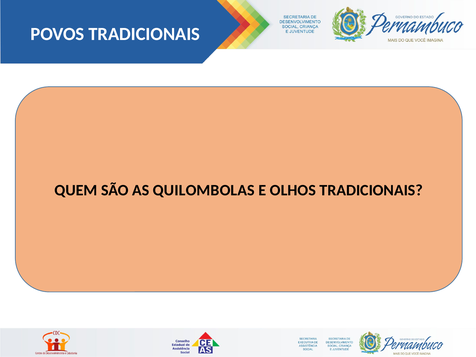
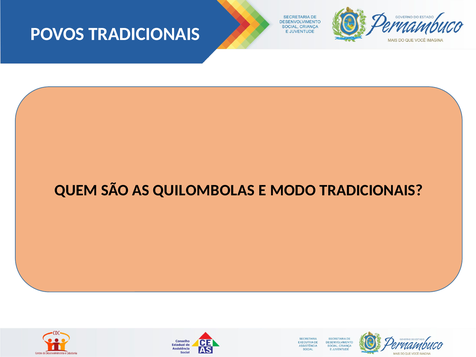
OLHOS: OLHOS -> MODO (293, 190)
